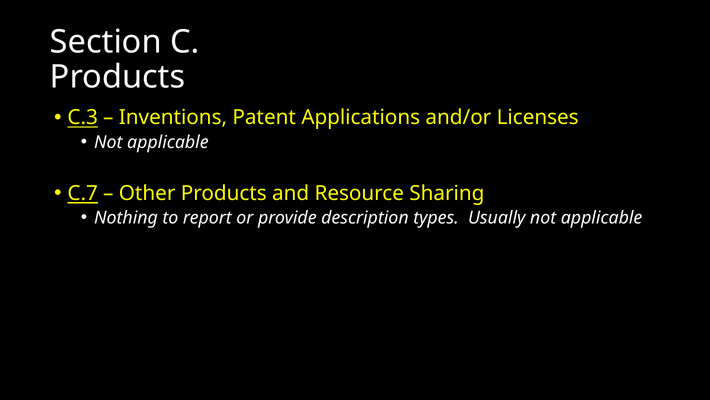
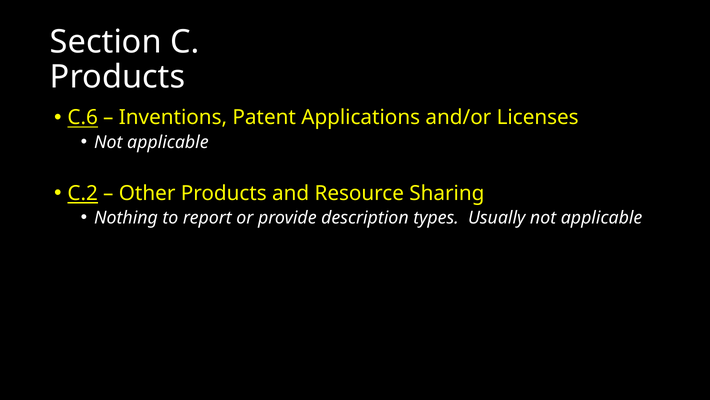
C.3: C.3 -> C.6 (83, 117)
C.7: C.7 -> C.2 (83, 193)
